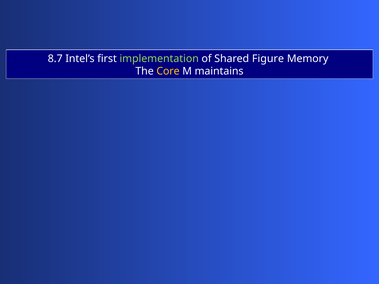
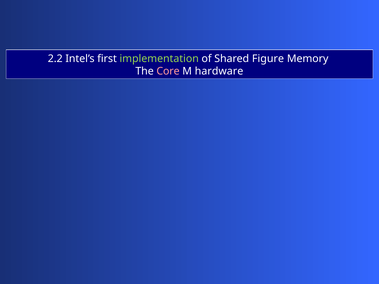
8.7: 8.7 -> 2.2 (55, 59)
Core colour: yellow -> pink (168, 71)
maintains: maintains -> hardware (219, 71)
